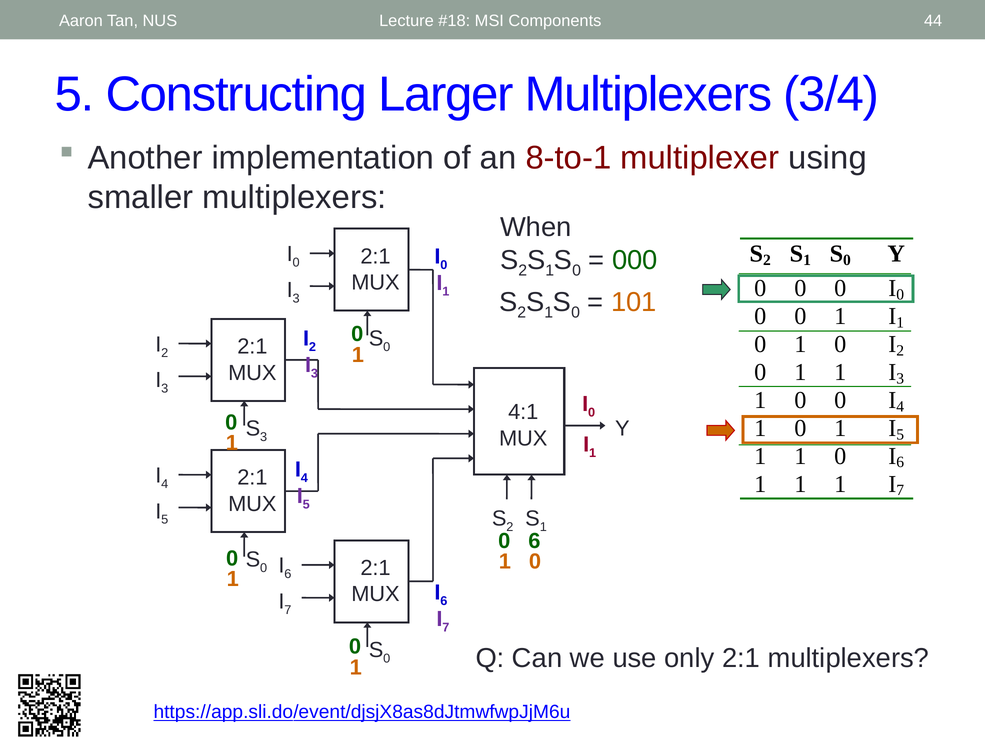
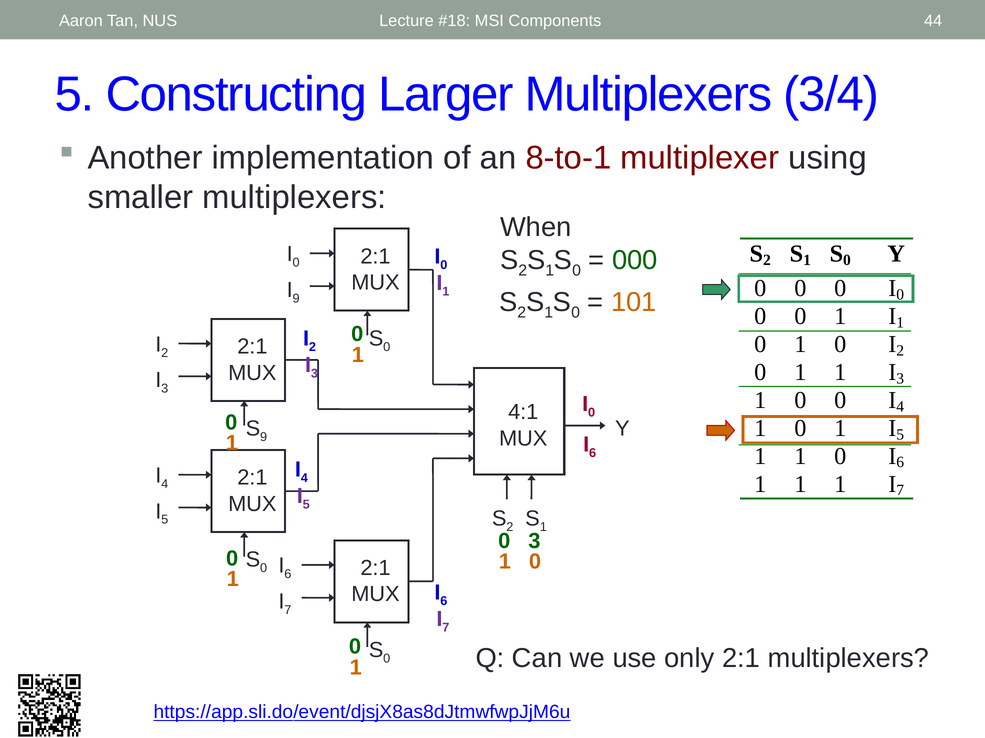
3: 3 -> 9 (296, 299)
3: 3 -> 9 (264, 438)
1: 1 -> 6 (593, 454)
0 6: 6 -> 3 (534, 542)
